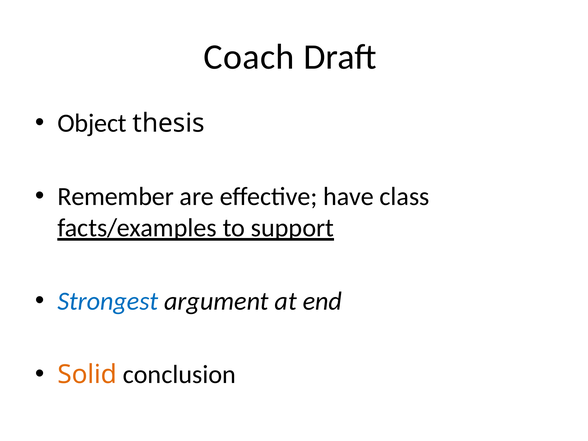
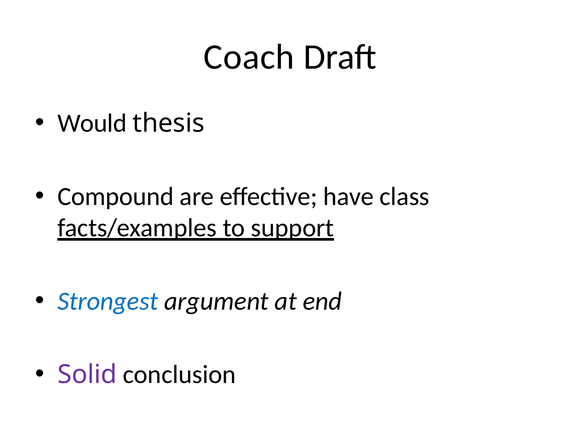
Object: Object -> Would (92, 123)
Remember: Remember -> Compound (116, 197)
Solid colour: orange -> purple (87, 375)
